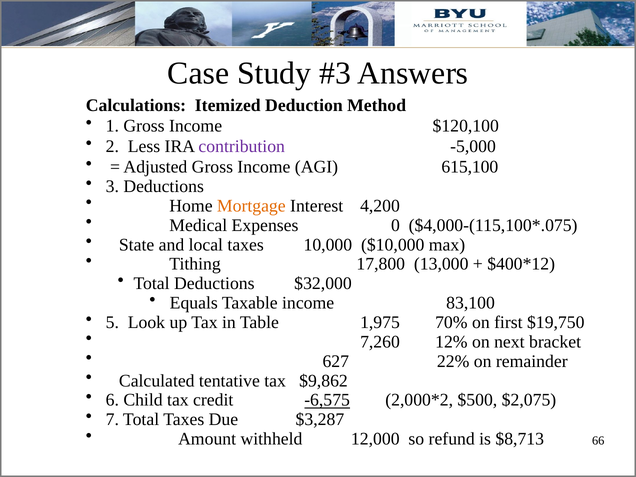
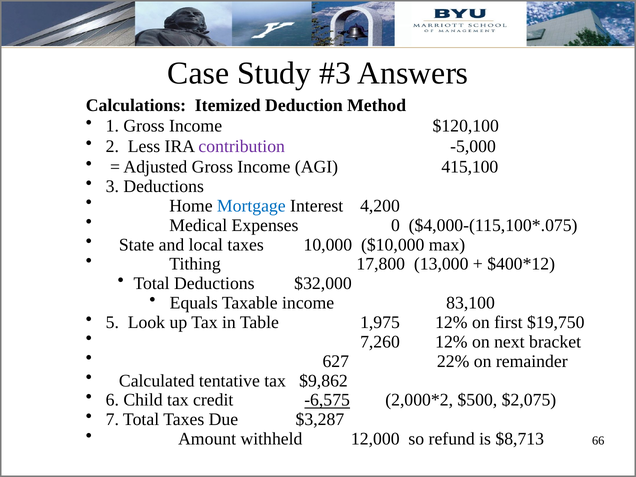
615,100: 615,100 -> 415,100 (470, 167)
Mortgage colour: orange -> blue (251, 206)
1,975 70%: 70% -> 12% (451, 322)
